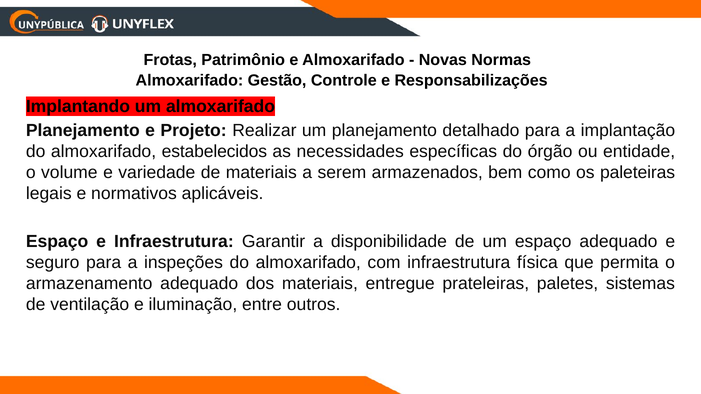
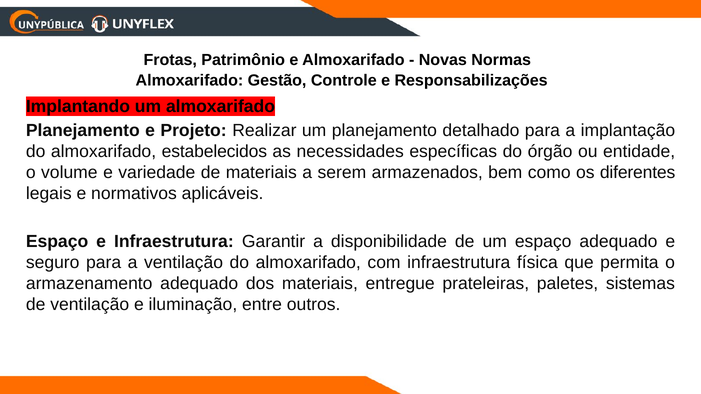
paleteiras: paleteiras -> diferentes (638, 173)
a inspeções: inspeções -> ventilação (184, 263)
